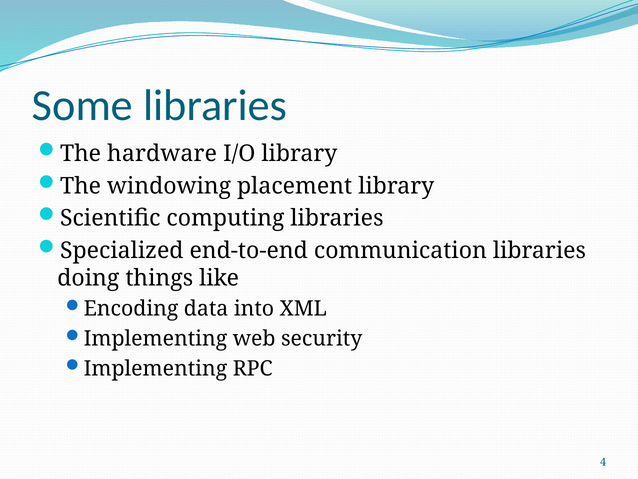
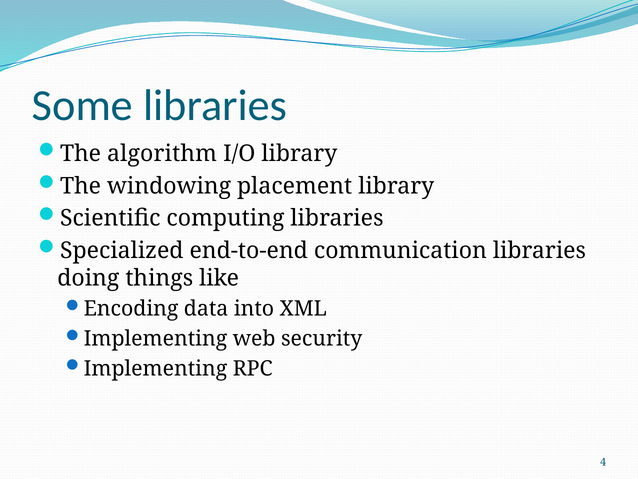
hardware: hardware -> algorithm (162, 154)
